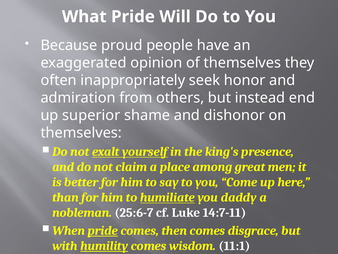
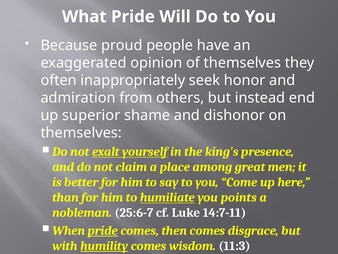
daddy: daddy -> points (239, 197)
11:1: 11:1 -> 11:3 (234, 245)
